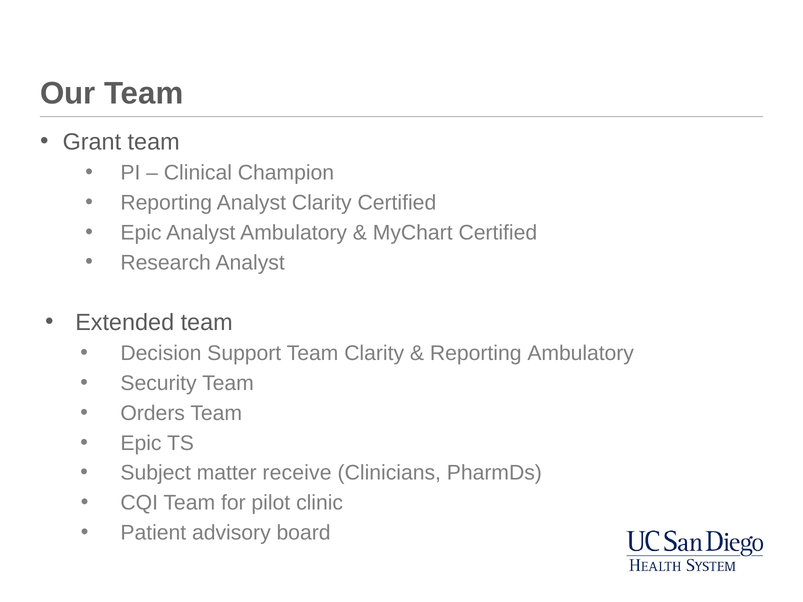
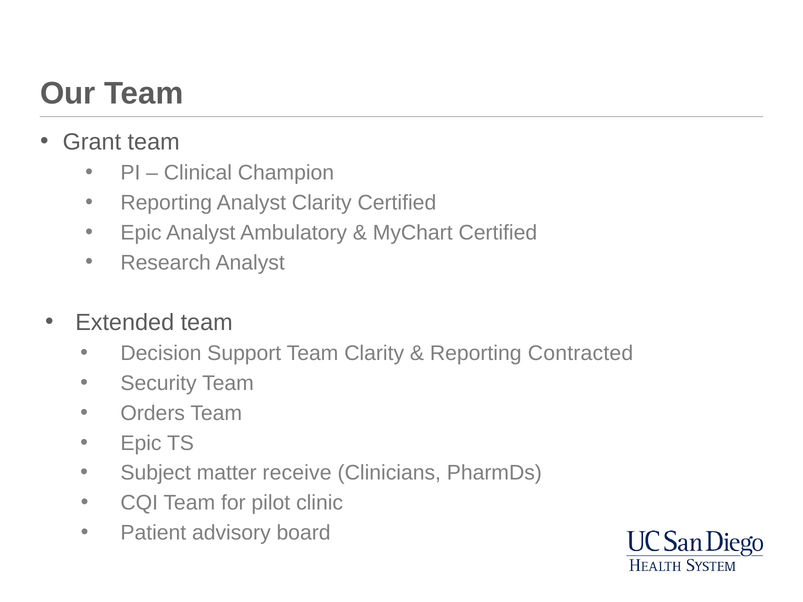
Reporting Ambulatory: Ambulatory -> Contracted (581, 354)
